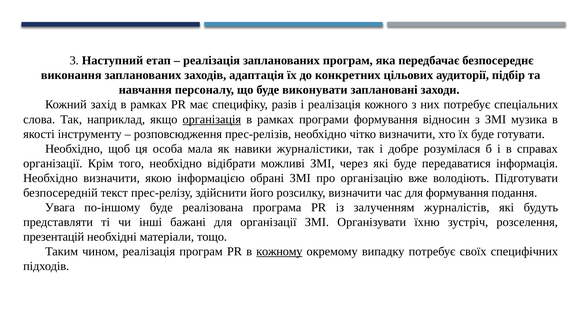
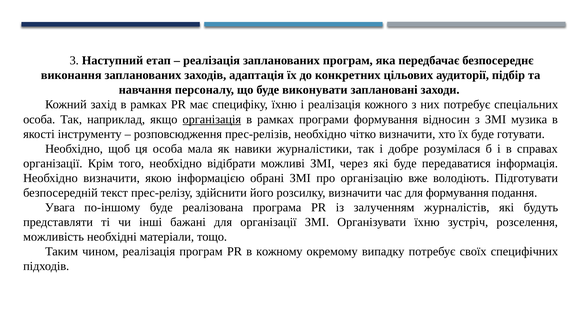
специфіку разів: разів -> їхню (284, 105)
слова: слова -> особа (39, 119)
презентацій: презентацій -> можливість (54, 237)
кожному underline: present -> none (279, 251)
